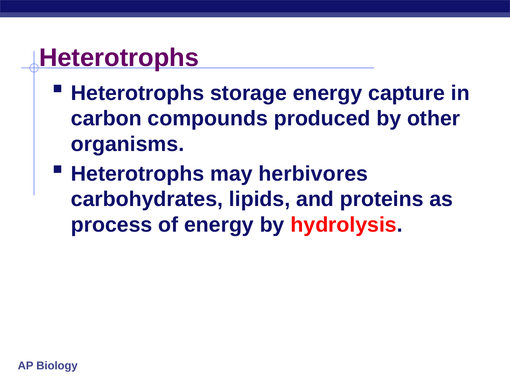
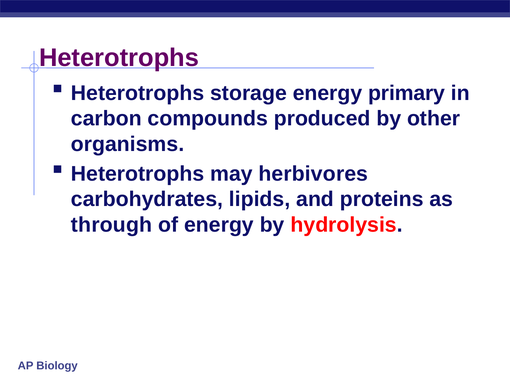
capture: capture -> primary (407, 93)
process: process -> through (112, 225)
